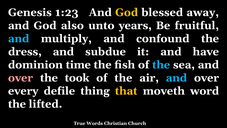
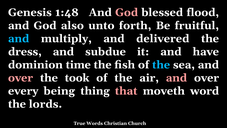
1:23: 1:23 -> 1:48 (67, 12)
God colour: yellow -> pink (127, 12)
away: away -> flood (203, 12)
years: years -> forth (135, 25)
confound: confound -> delivered (163, 39)
and colour: light blue -> pink (176, 78)
defile: defile -> being (59, 91)
that colour: yellow -> pink (126, 91)
lifted: lifted -> lords (45, 104)
